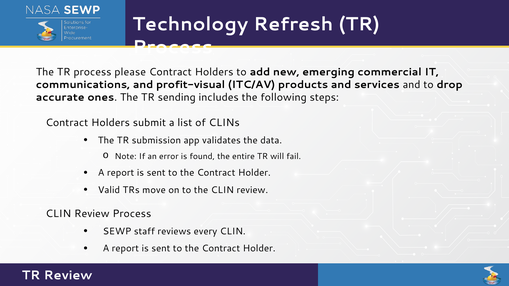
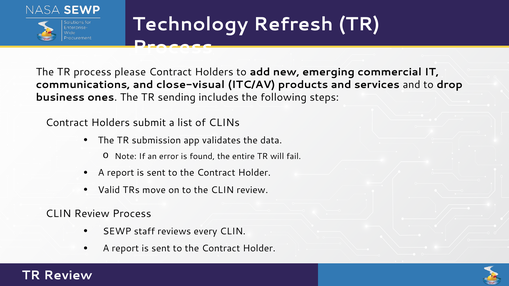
profit-visual: profit-visual -> close-visual (190, 85)
accurate: accurate -> business (60, 97)
